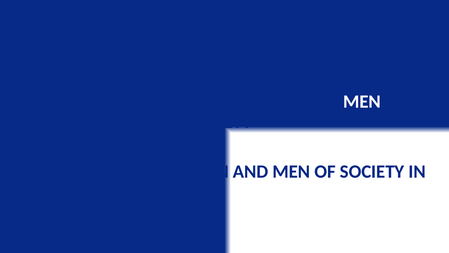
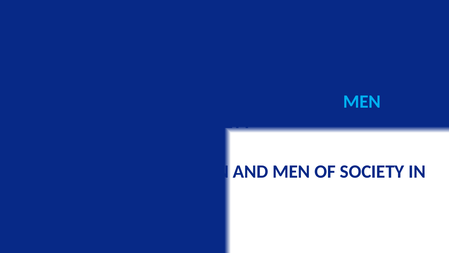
MEN colour: white -> light blue (362, 102)
